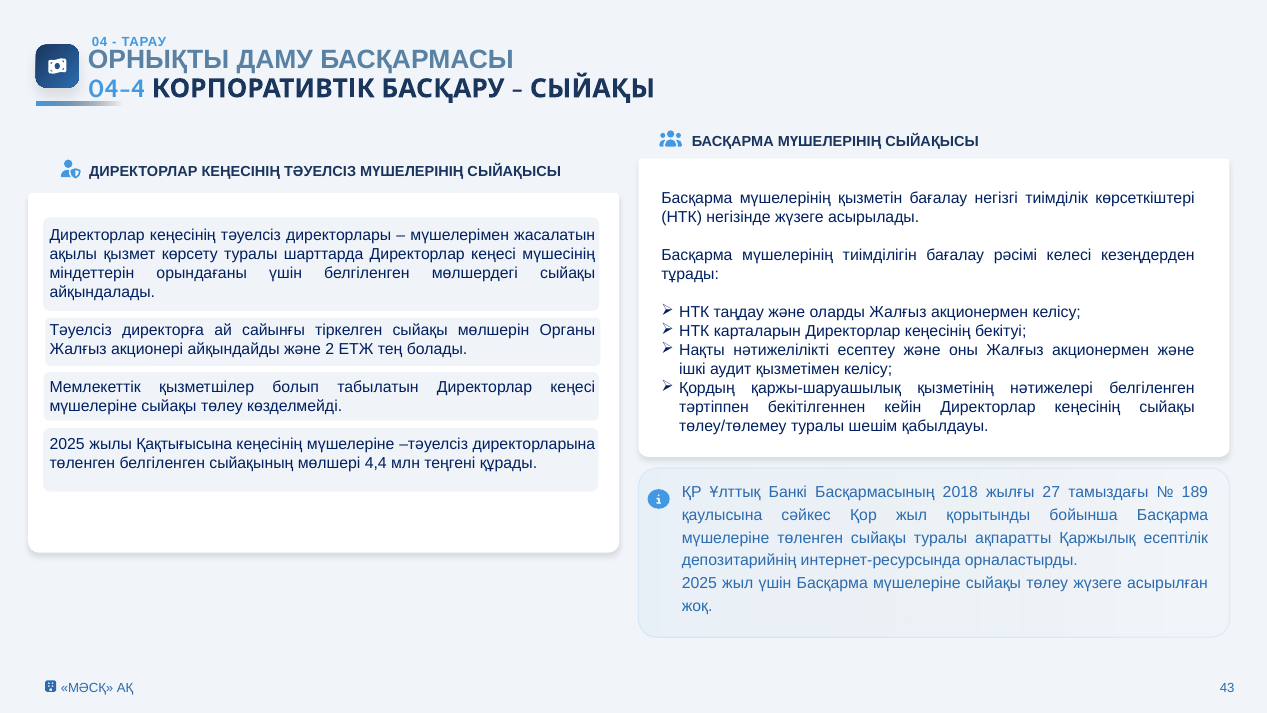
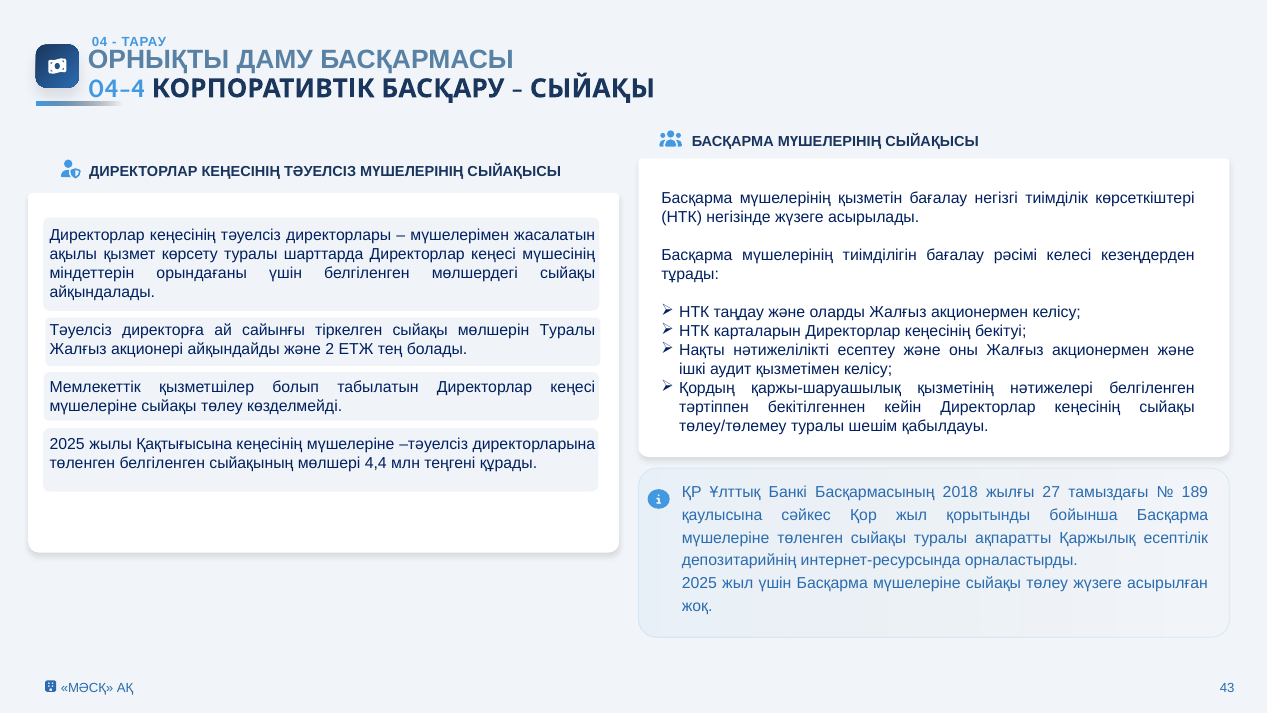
мөлшерін Органы: Органы -> Туралы (567, 330)
